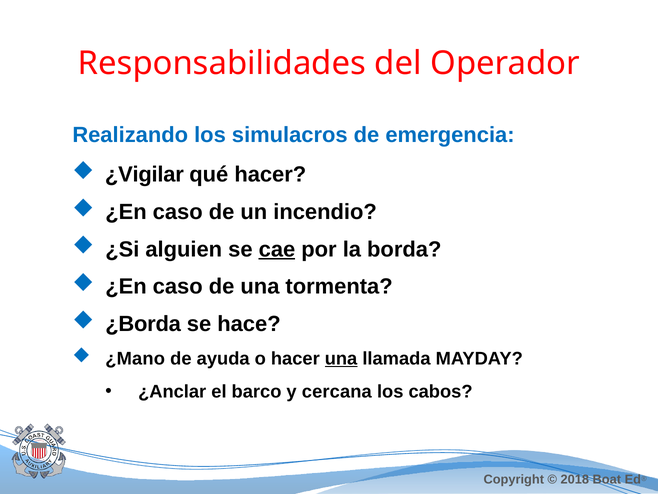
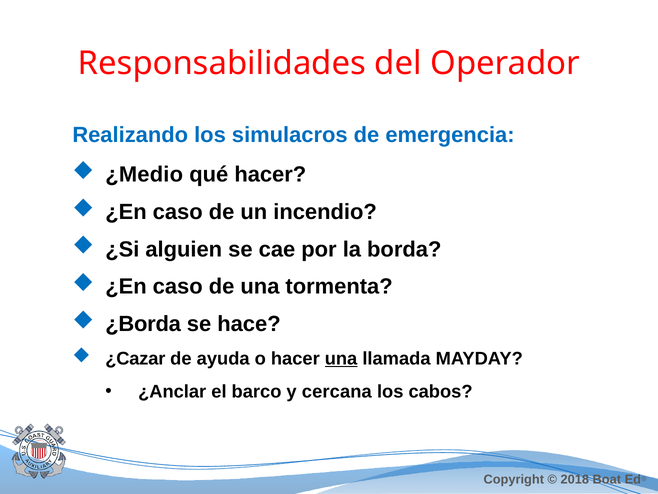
¿Vigilar: ¿Vigilar -> ¿Medio (144, 174)
cae underline: present -> none (277, 249)
¿Mano: ¿Mano -> ¿Cazar (135, 358)
